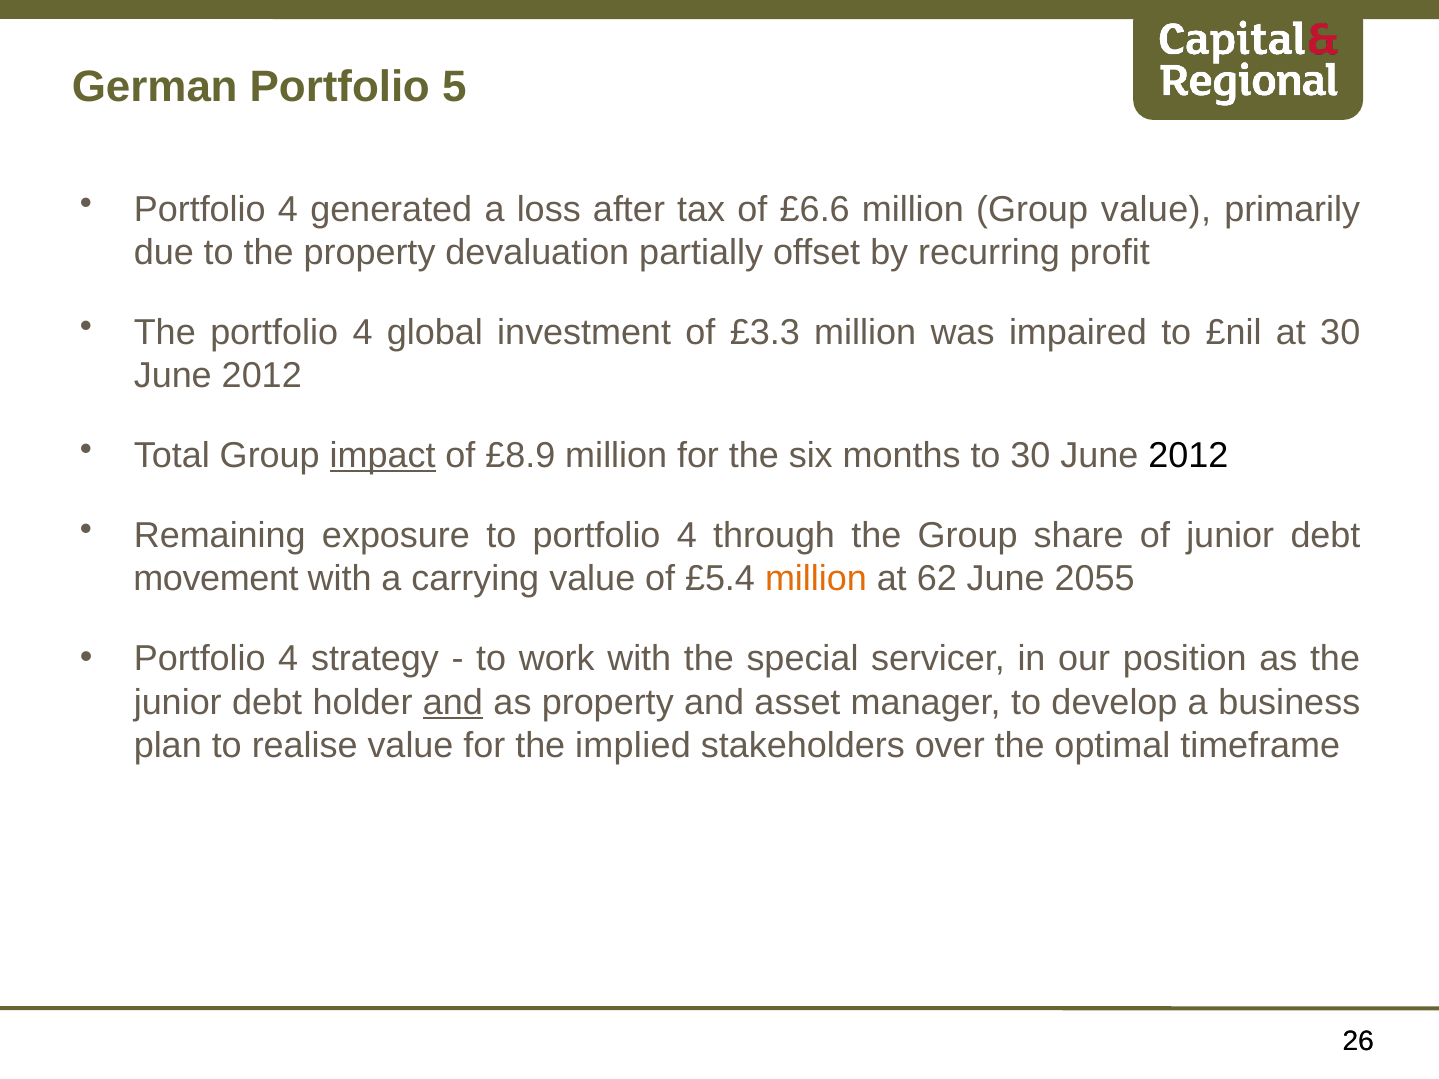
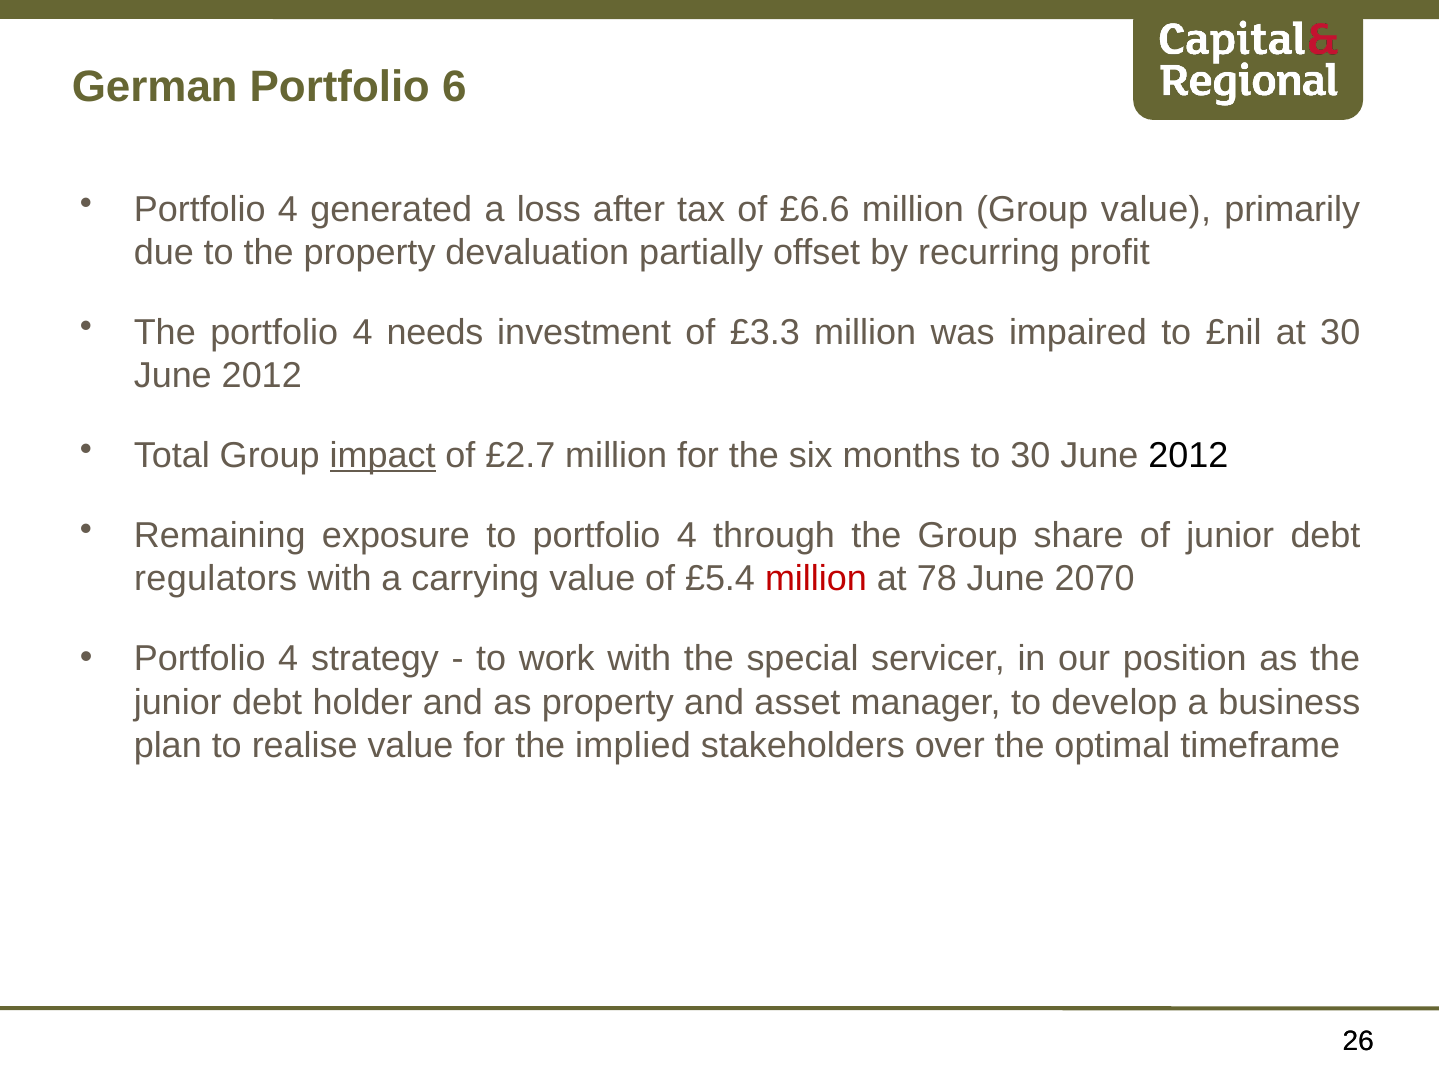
5: 5 -> 6 (454, 87)
global: global -> needs (435, 332)
£8.9: £8.9 -> £2.7 (520, 456)
movement: movement -> regulators (216, 579)
million colour: orange -> red (816, 579)
62: 62 -> 78 (937, 579)
2055: 2055 -> 2070 (1095, 579)
and underline: present -> none (453, 702)
